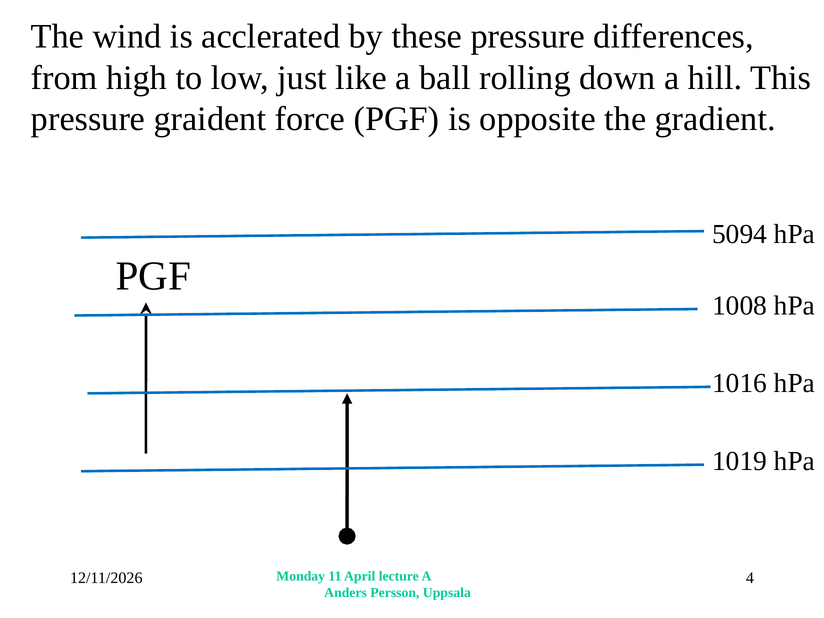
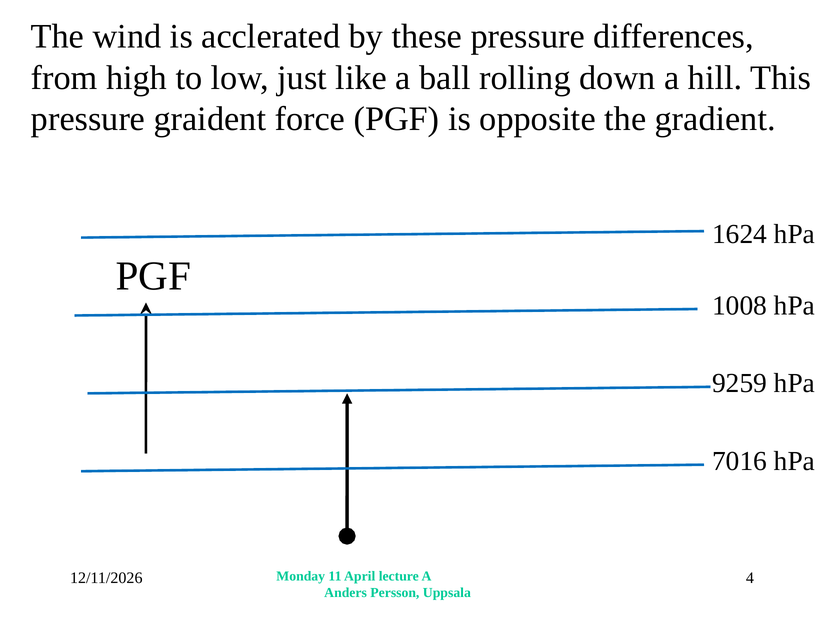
5094: 5094 -> 1624 (740, 234)
1016: 1016 -> 9259 (740, 383)
1019: 1019 -> 7016 (740, 461)
